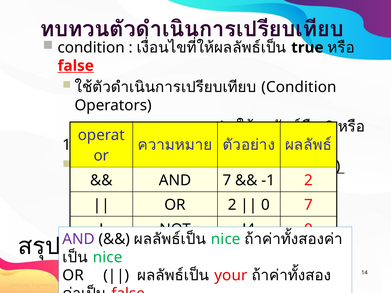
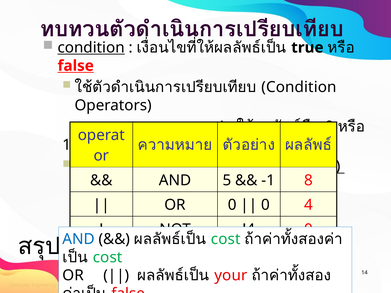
condition underline: none -> present (91, 48)
7: 7 -> 5 (227, 180)
-1 2: 2 -> 8 (308, 180)
OR 2: 2 -> 0 (232, 205)
0 7: 7 -> 4 (308, 205)
AND colour: purple -> blue (79, 239)
nice: nice -> cost (226, 239)
nice: nice -> cost (108, 257)
